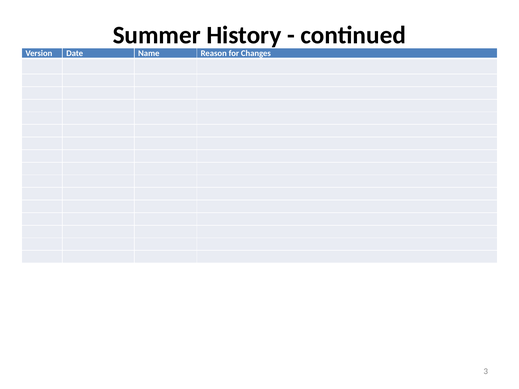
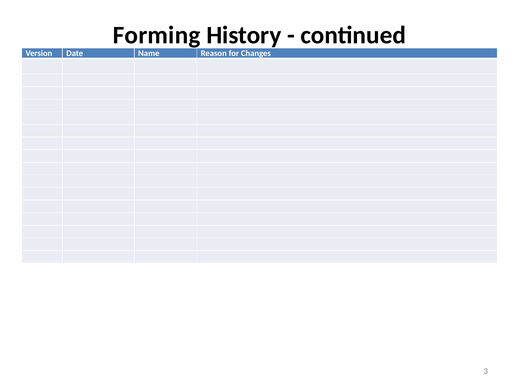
Summer: Summer -> Forming (157, 35)
